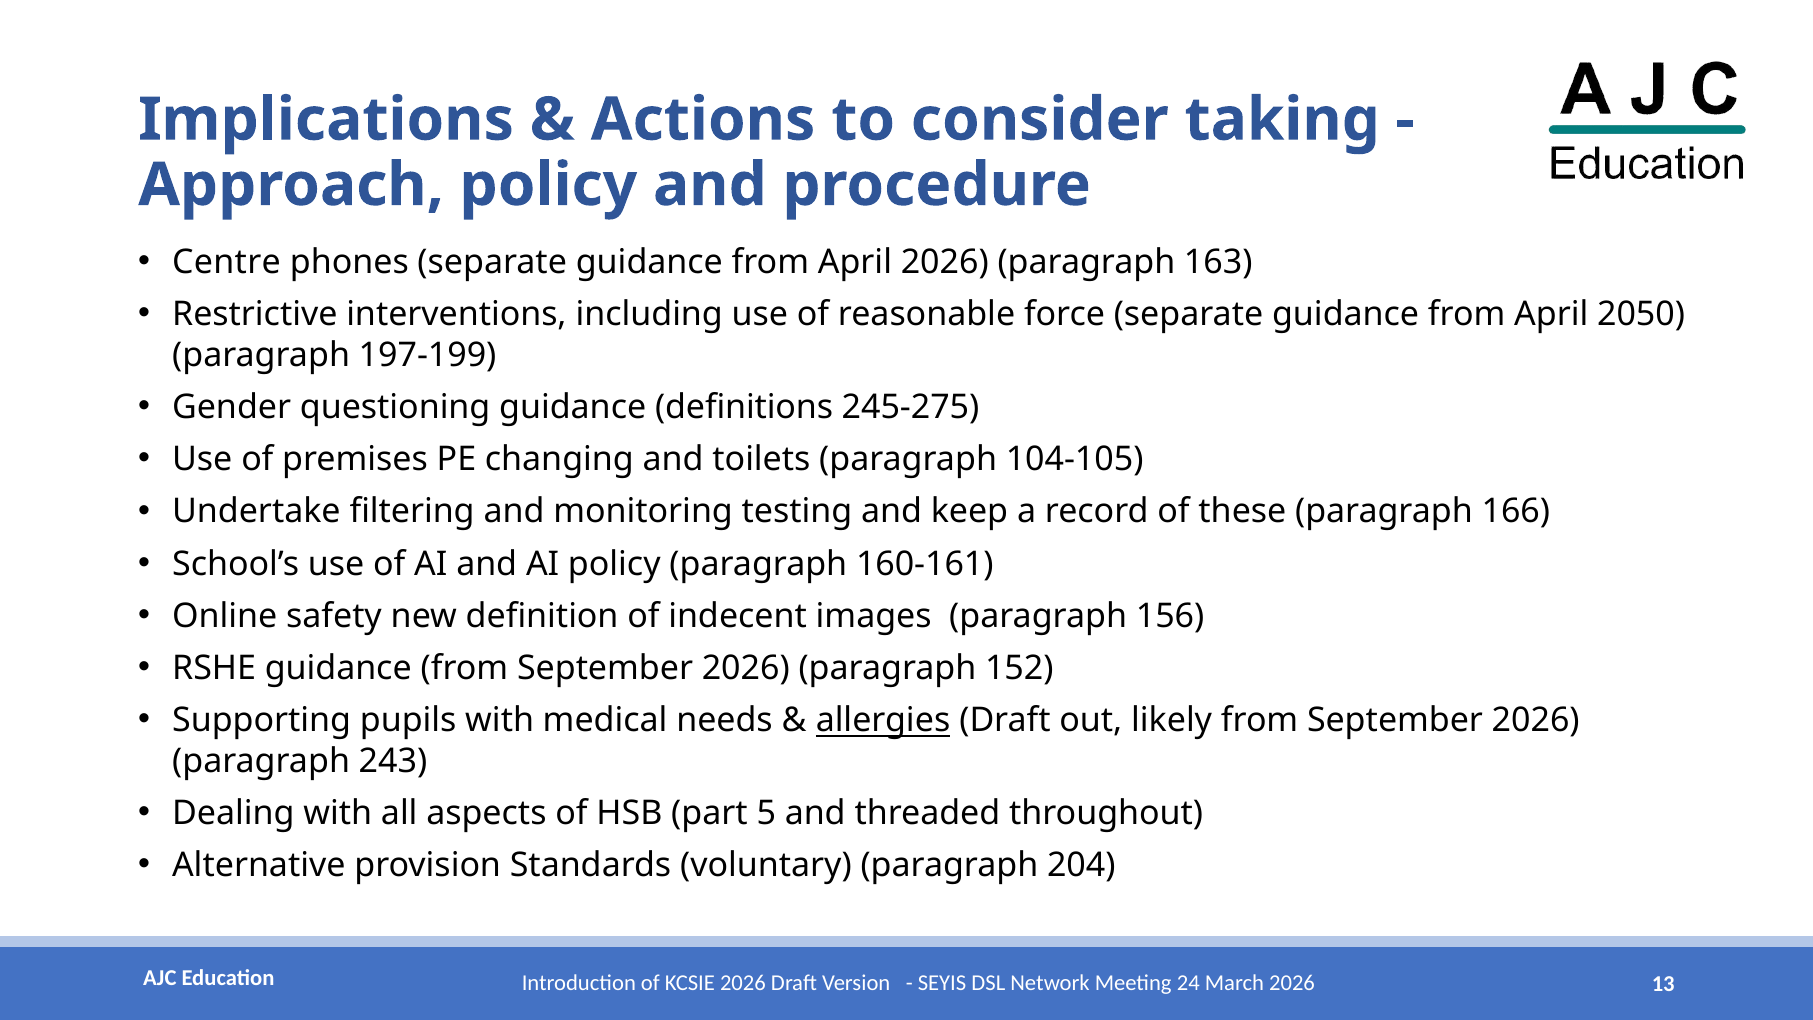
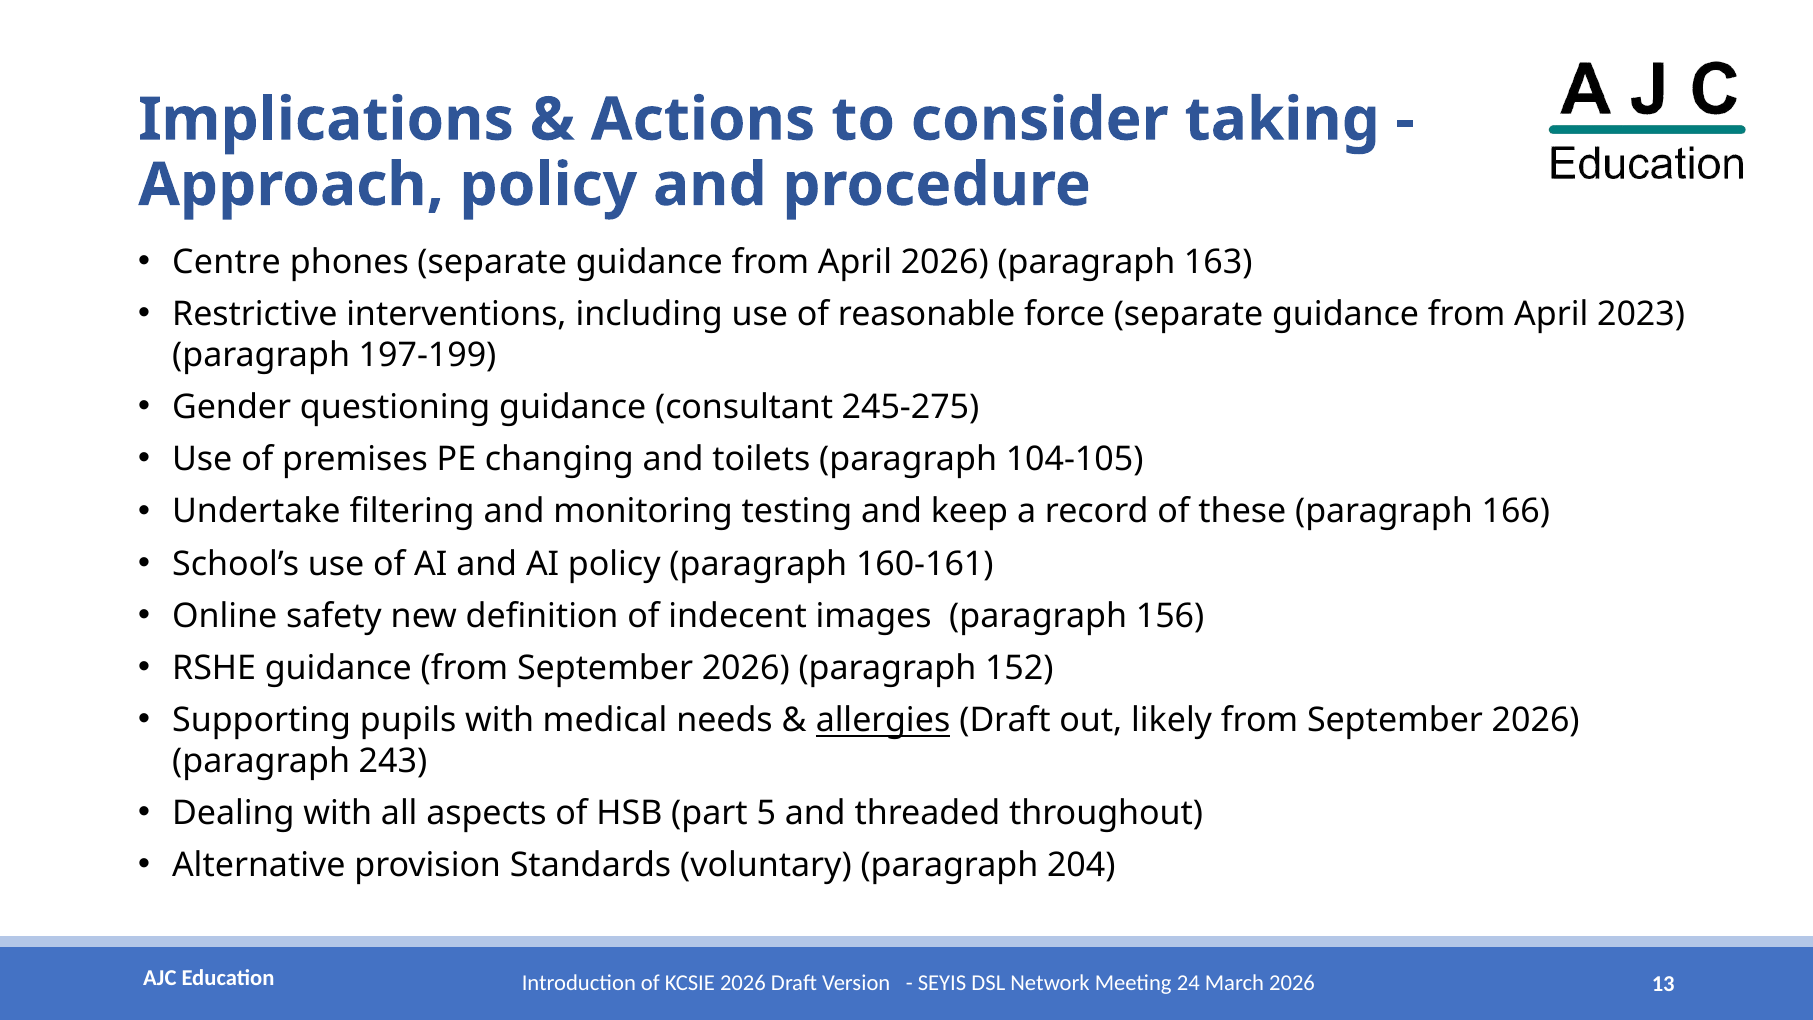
2050: 2050 -> 2023 (1641, 314)
definitions: definitions -> consultant (744, 407)
